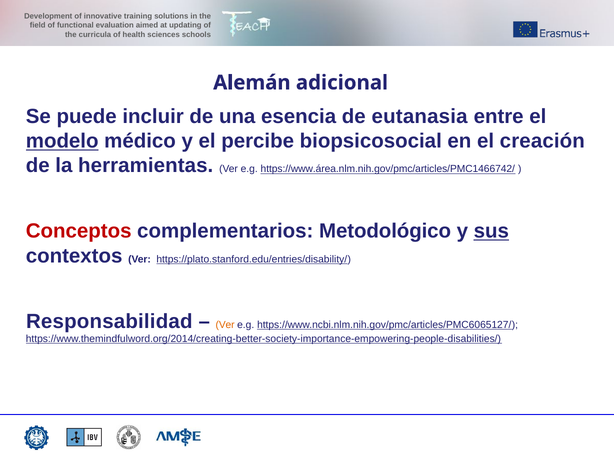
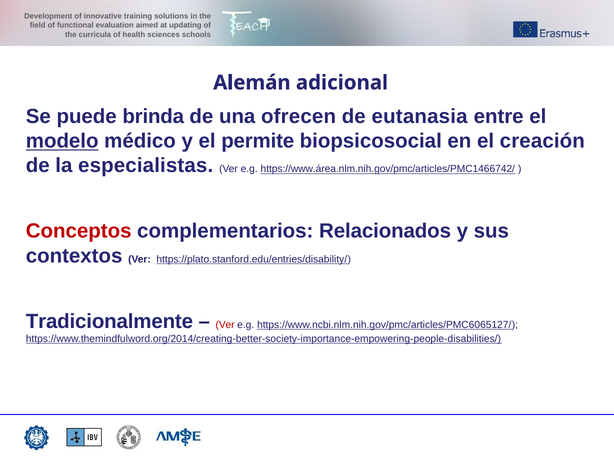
incluir: incluir -> brinda (153, 116)
esencia: esencia -> ofrecen (299, 116)
percibe: percibe -> permite (258, 141)
herramientas: herramientas -> especialistas (146, 166)
Metodológico: Metodológico -> Relacionados (385, 231)
sus underline: present -> none (491, 231)
Responsabilidad: Responsabilidad -> Tradicionalmente (109, 321)
Ver colour: orange -> red (225, 324)
